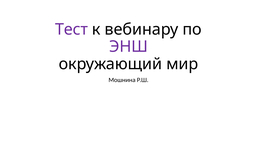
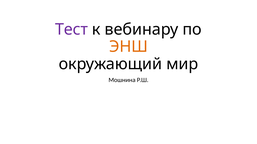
ЭНШ colour: purple -> orange (128, 47)
